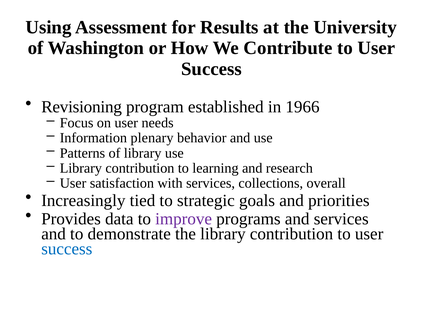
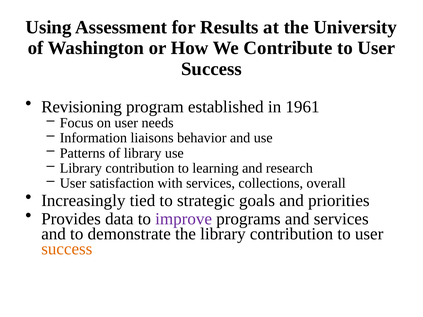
1966: 1966 -> 1961 (303, 107)
plenary: plenary -> liaisons (152, 138)
success colour: blue -> orange (67, 249)
